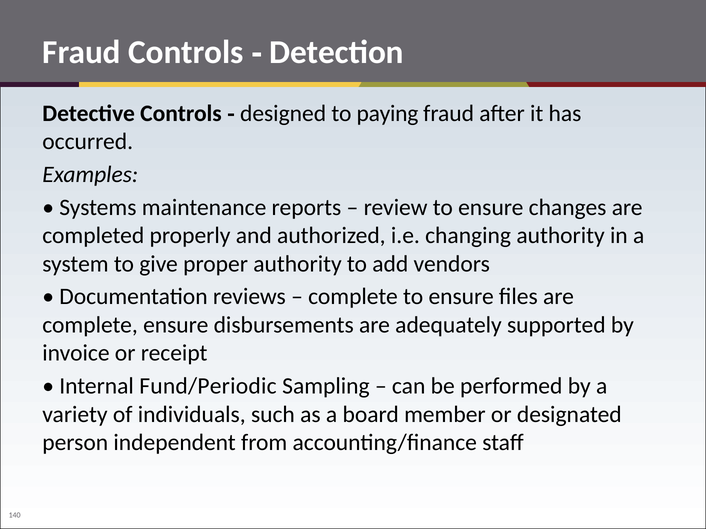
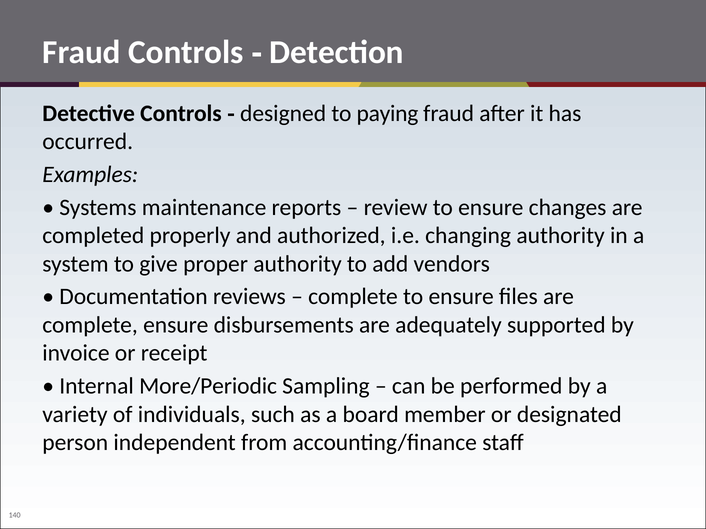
Fund/Periodic: Fund/Periodic -> More/Periodic (208, 386)
